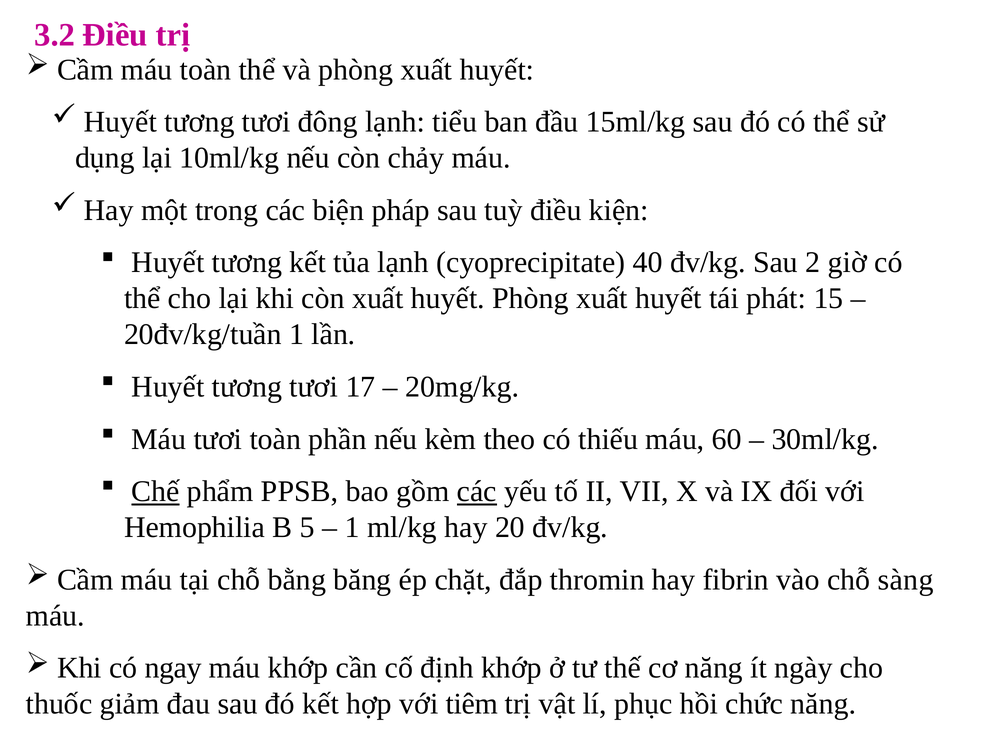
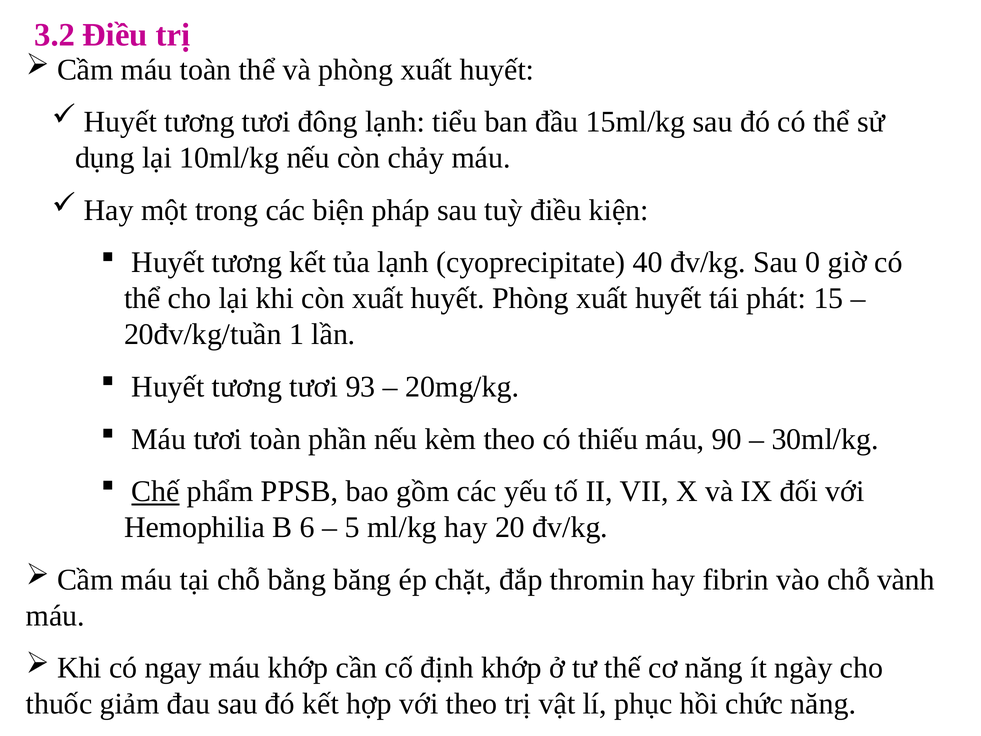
2: 2 -> 0 (813, 263)
17: 17 -> 93 (360, 387)
60: 60 -> 90 (727, 439)
các underline: present -> none (477, 491)
5: 5 -> 6 (307, 527)
1: 1 -> 5 (352, 527)
sàng: sàng -> vành (906, 580)
với tiêm: tiêm -> theo (472, 704)
